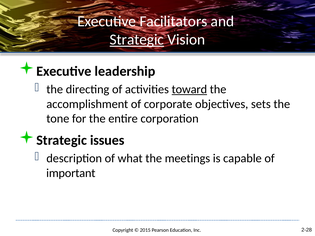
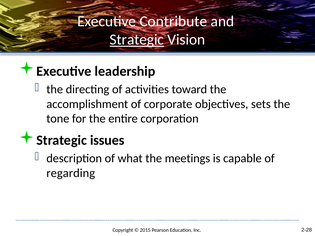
Facilitators: Facilitators -> Contribute (173, 21)
toward underline: present -> none (189, 89)
important: important -> regarding (71, 173)
